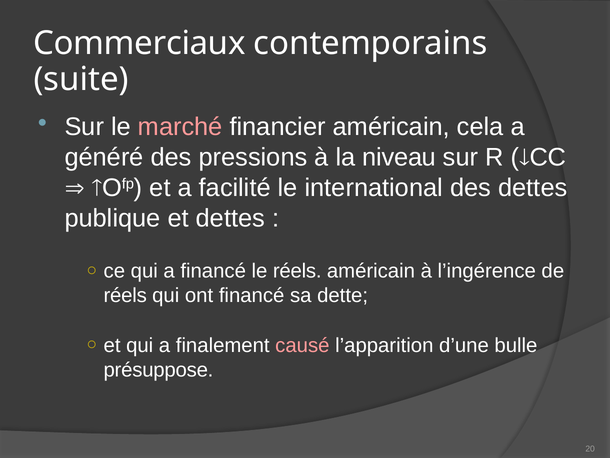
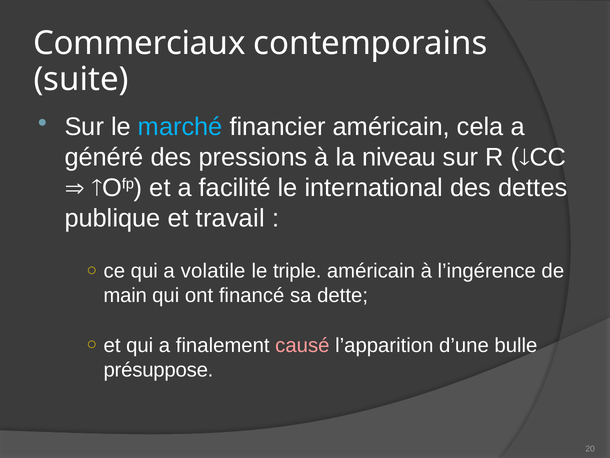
marché colour: pink -> light blue (180, 127)
et dettes: dettes -> travail (230, 218)
a financé: financé -> volatile (213, 271)
le réels: réels -> triple (297, 271)
réels: réels -> main (125, 295)
